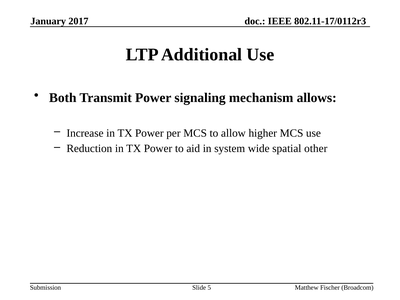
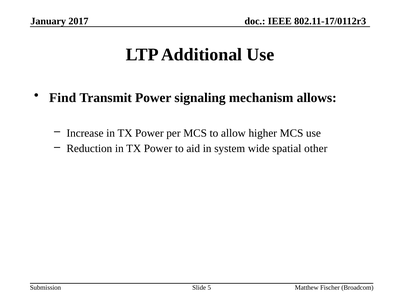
Both: Both -> Find (63, 98)
